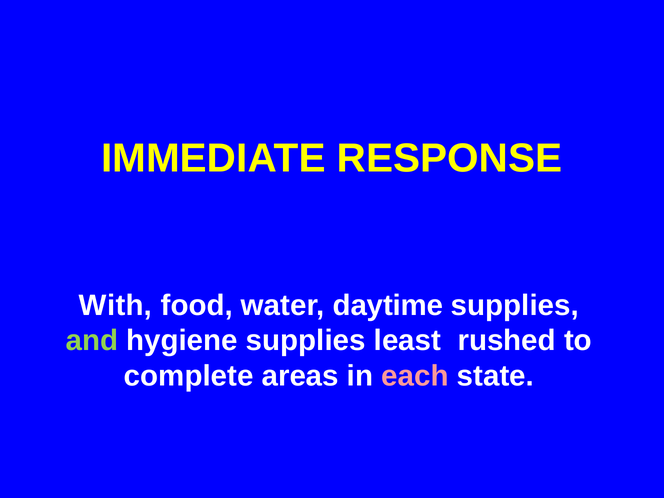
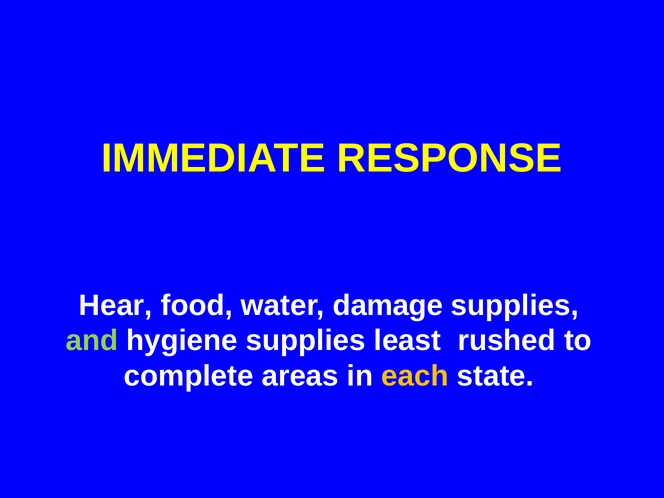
With: With -> Hear (116, 305)
daytime: daytime -> damage (388, 305)
each colour: pink -> yellow (415, 376)
